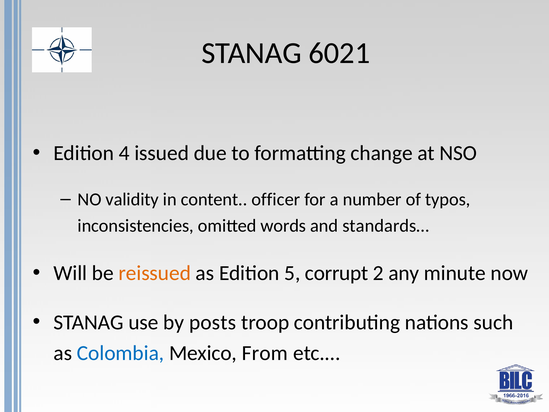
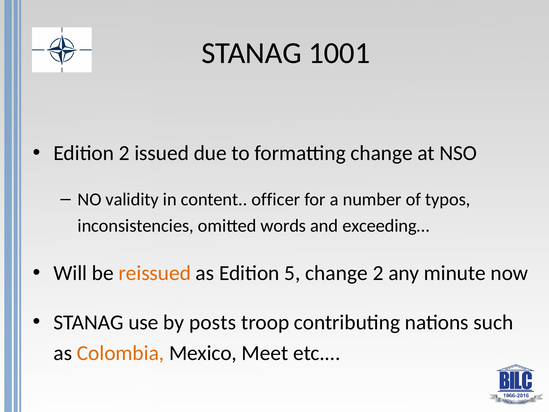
6021: 6021 -> 1001 (339, 53)
Edition 4: 4 -> 2 (124, 153)
standards…: standards… -> exceeding… (386, 226)
5 corrupt: corrupt -> change (337, 273)
Colombia colour: blue -> orange (121, 353)
From: From -> Meet (265, 353)
